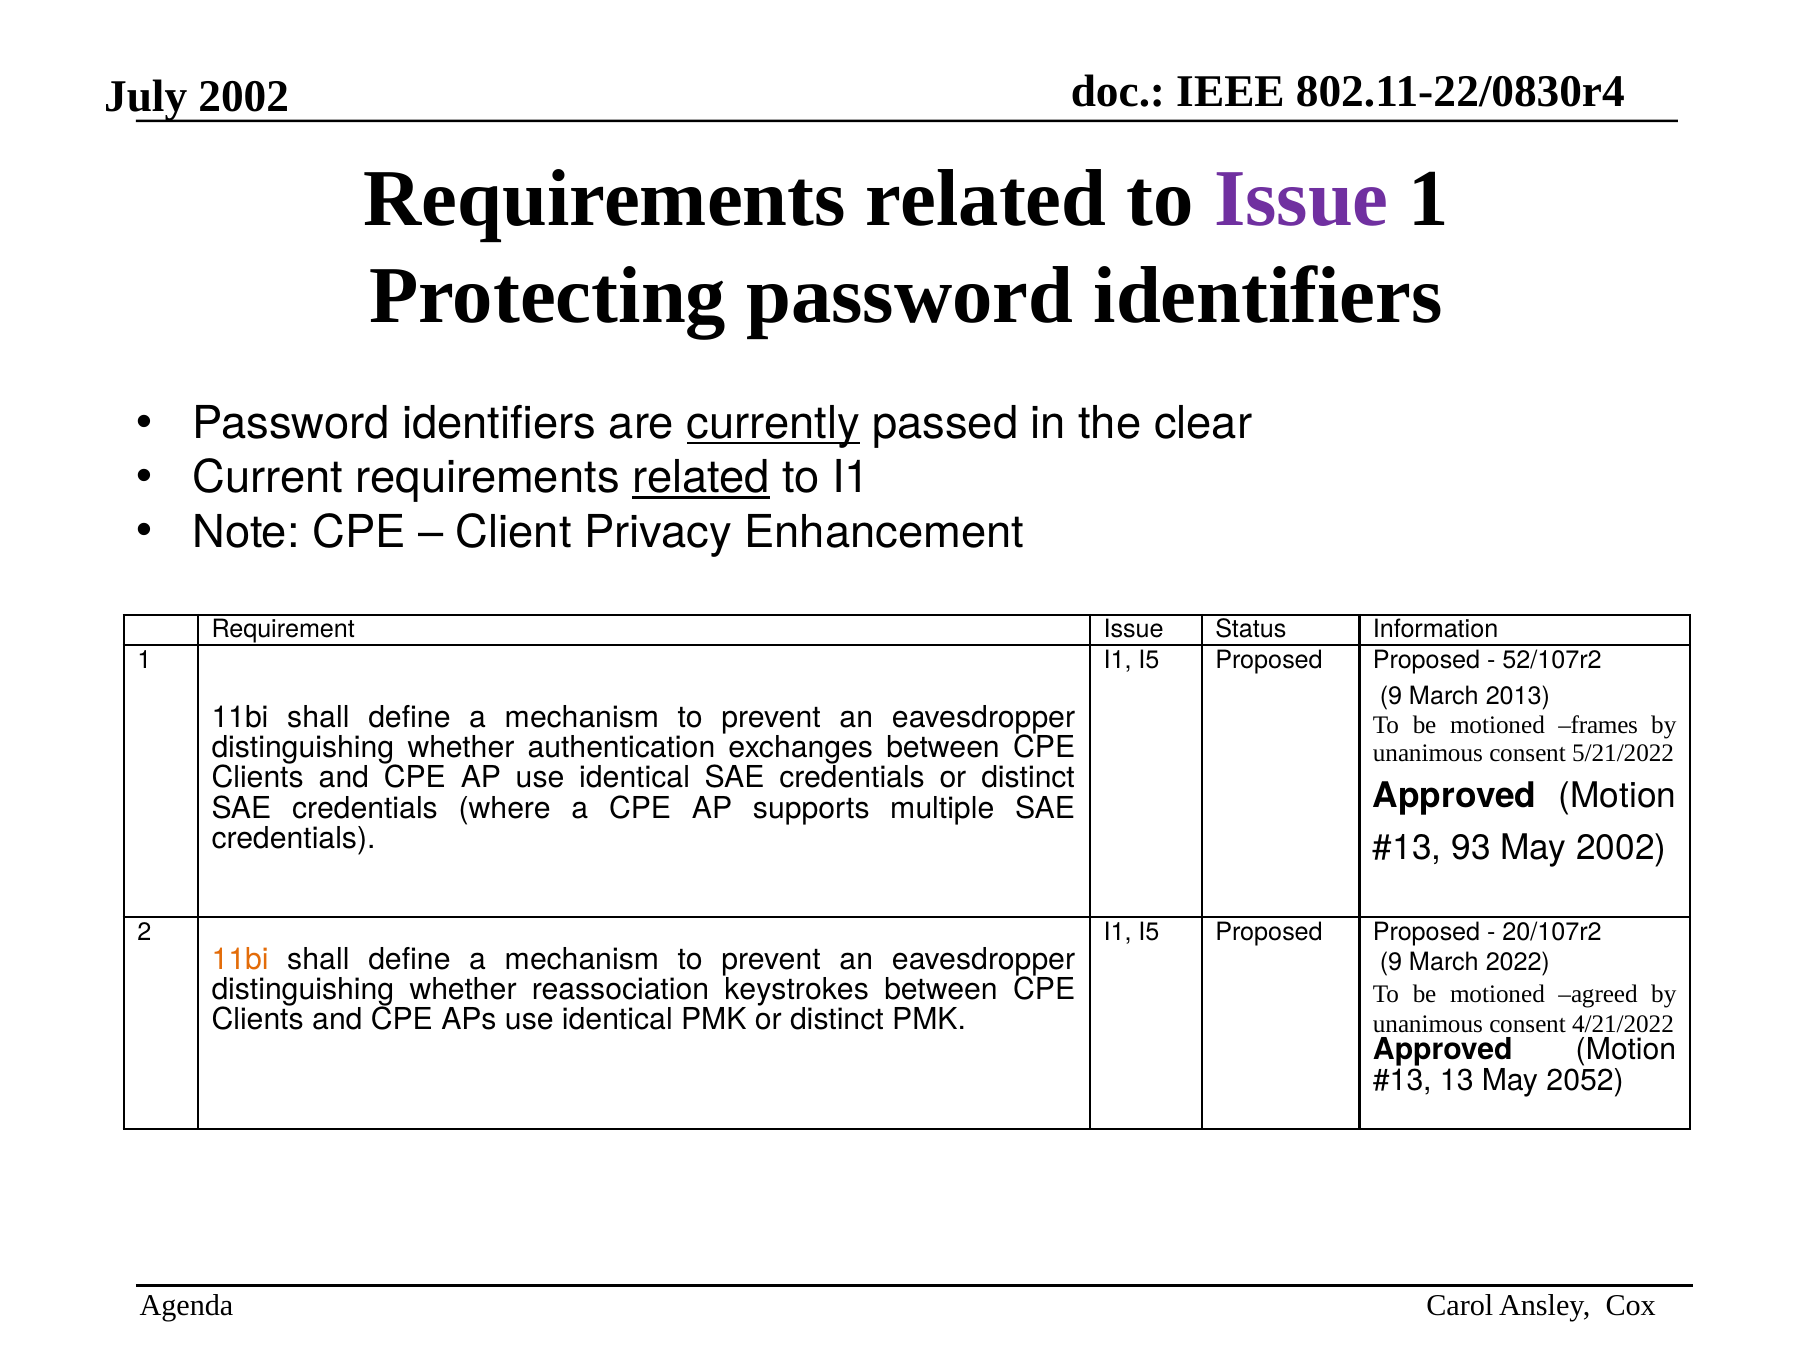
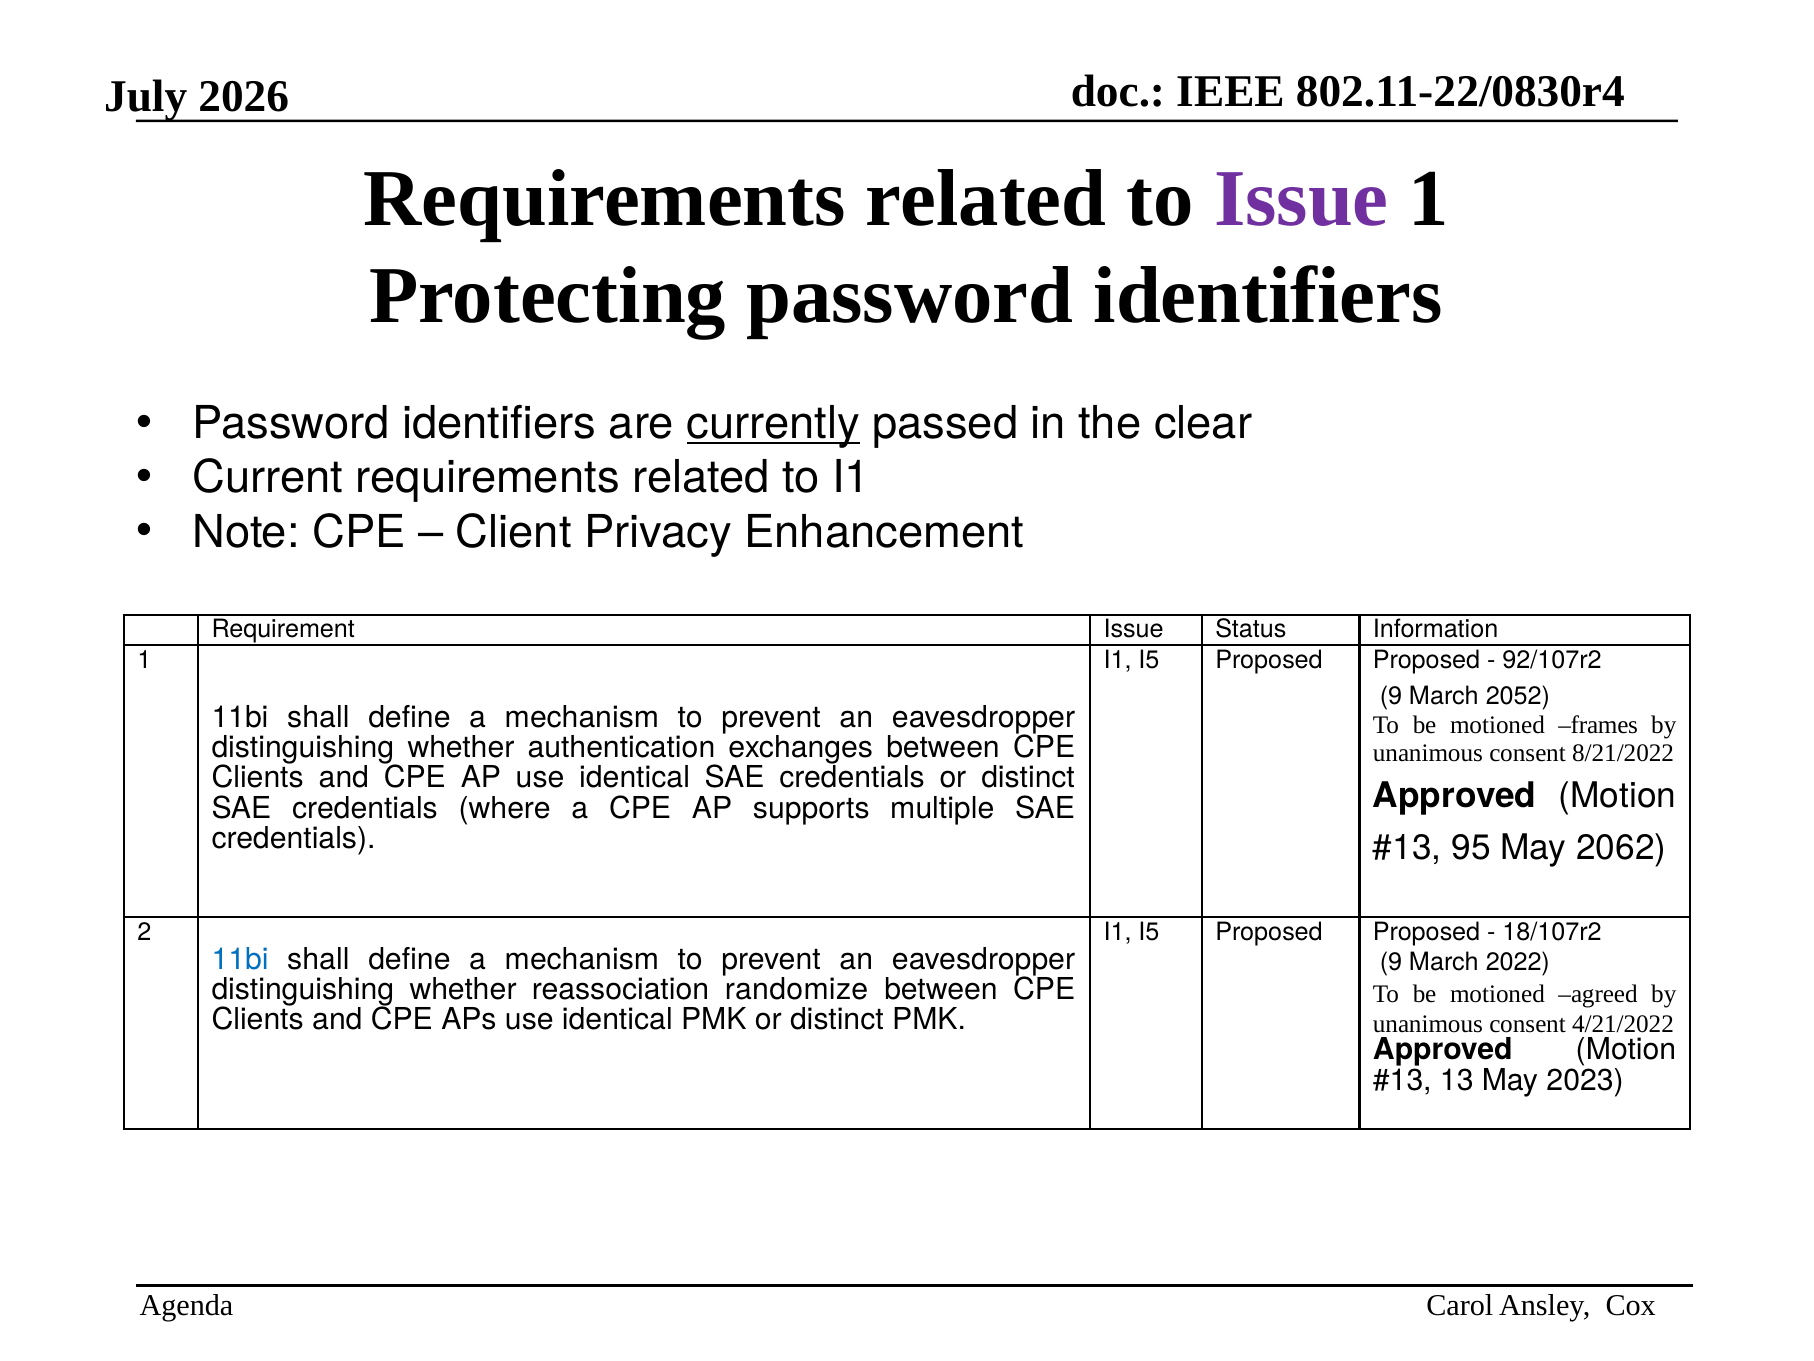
2002: 2002 -> 2026 (244, 97)
related underline: present -> none (701, 478)
52/107r2: 52/107r2 -> 92/107r2 (1552, 660)
2013: 2013 -> 2052 (1518, 696)
5/21/2022: 5/21/2022 -> 8/21/2022 (1623, 753)
93: 93 -> 95 (1471, 847)
May 2002: 2002 -> 2062 (1621, 847)
20/107r2: 20/107r2 -> 18/107r2 (1552, 932)
11bi colour: orange -> blue (240, 959)
keystrokes: keystrokes -> randomize (796, 989)
2052: 2052 -> 2023 (1585, 1080)
